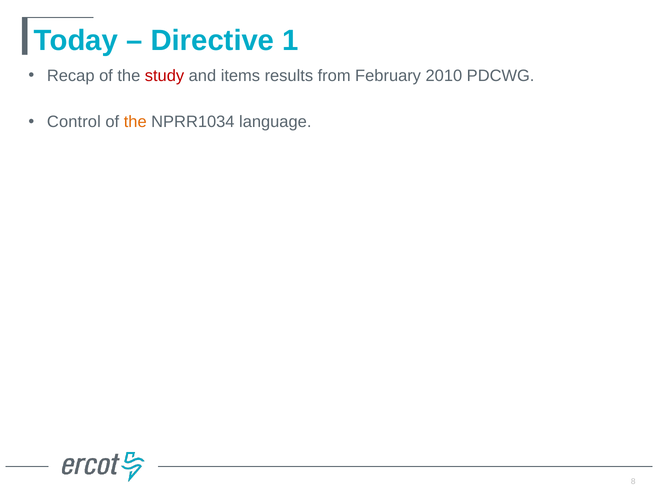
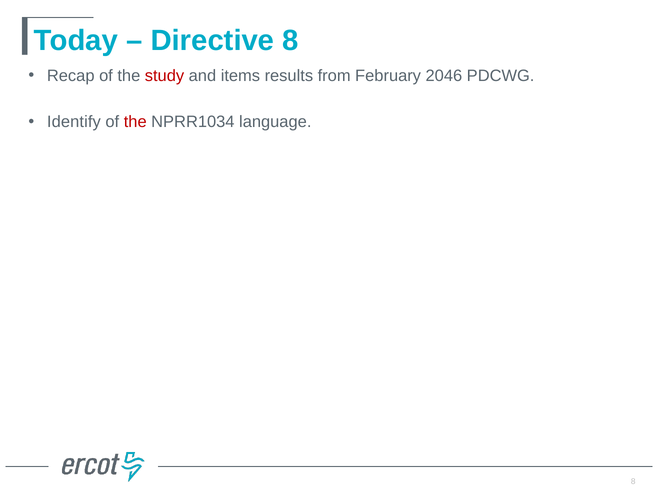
Directive 1: 1 -> 8 (291, 40)
2010: 2010 -> 2046 (444, 76)
Control: Control -> Identify (74, 122)
the colour: orange -> red (135, 122)
